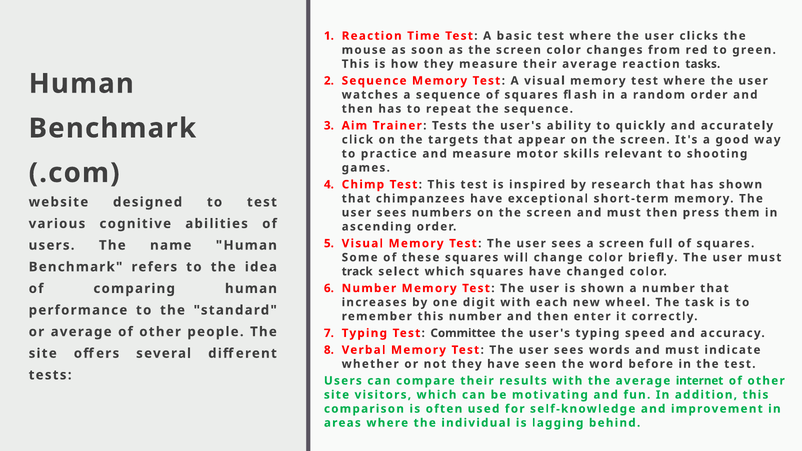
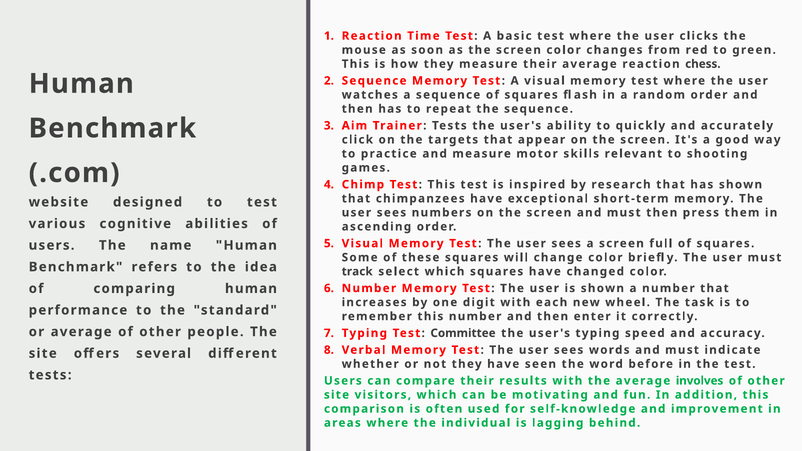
tasks: tasks -> chess (703, 64)
internet: internet -> involves (700, 381)
